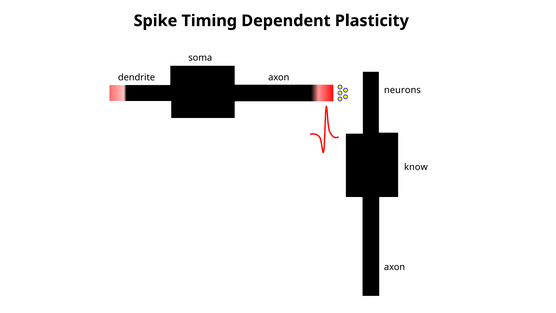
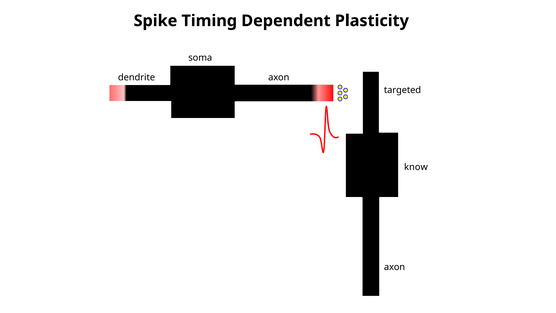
neurons: neurons -> targeted (403, 90)
